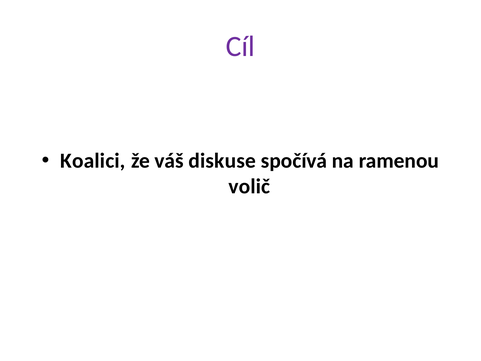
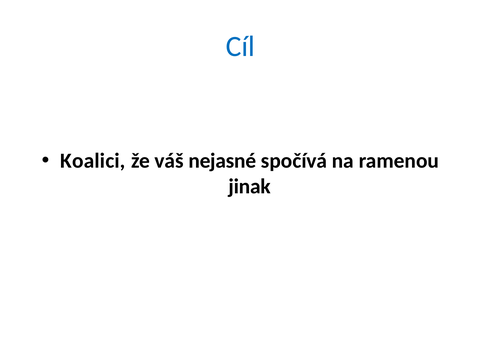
Cíl colour: purple -> blue (240, 47)
diskuse: diskuse -> nejasné (222, 161)
volič: volič -> jinak (250, 186)
